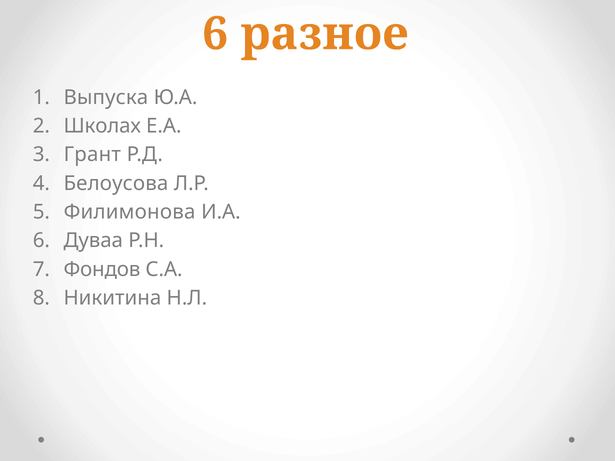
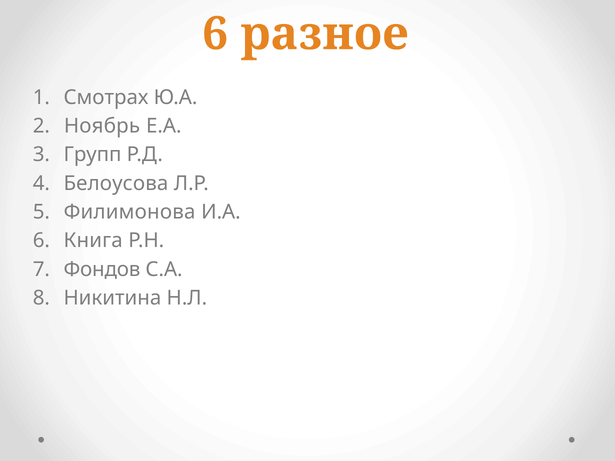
Выпуска: Выпуска -> Смотрах (106, 97)
Школах: Школах -> Ноябрь (102, 126)
Грант: Грант -> Групп (92, 155)
Дуваа: Дуваа -> Книга (93, 241)
